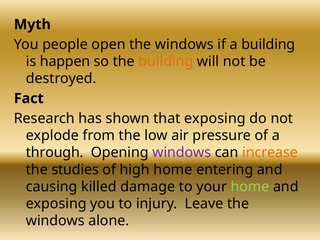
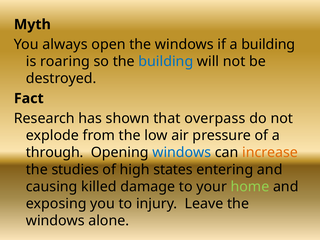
people: people -> always (65, 44)
happen: happen -> roaring (65, 61)
building colour: orange -> blue (166, 61)
that exposing: exposing -> overpass (215, 118)
windows colour: purple -> blue (182, 152)
high home: home -> states (173, 170)
